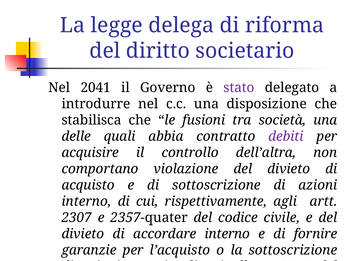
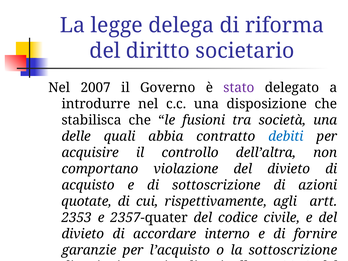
2041: 2041 -> 2007 (96, 88)
debiti colour: purple -> blue (286, 136)
interno: interno -> quotate (87, 201)
2307: 2307 -> 2353 (77, 218)
